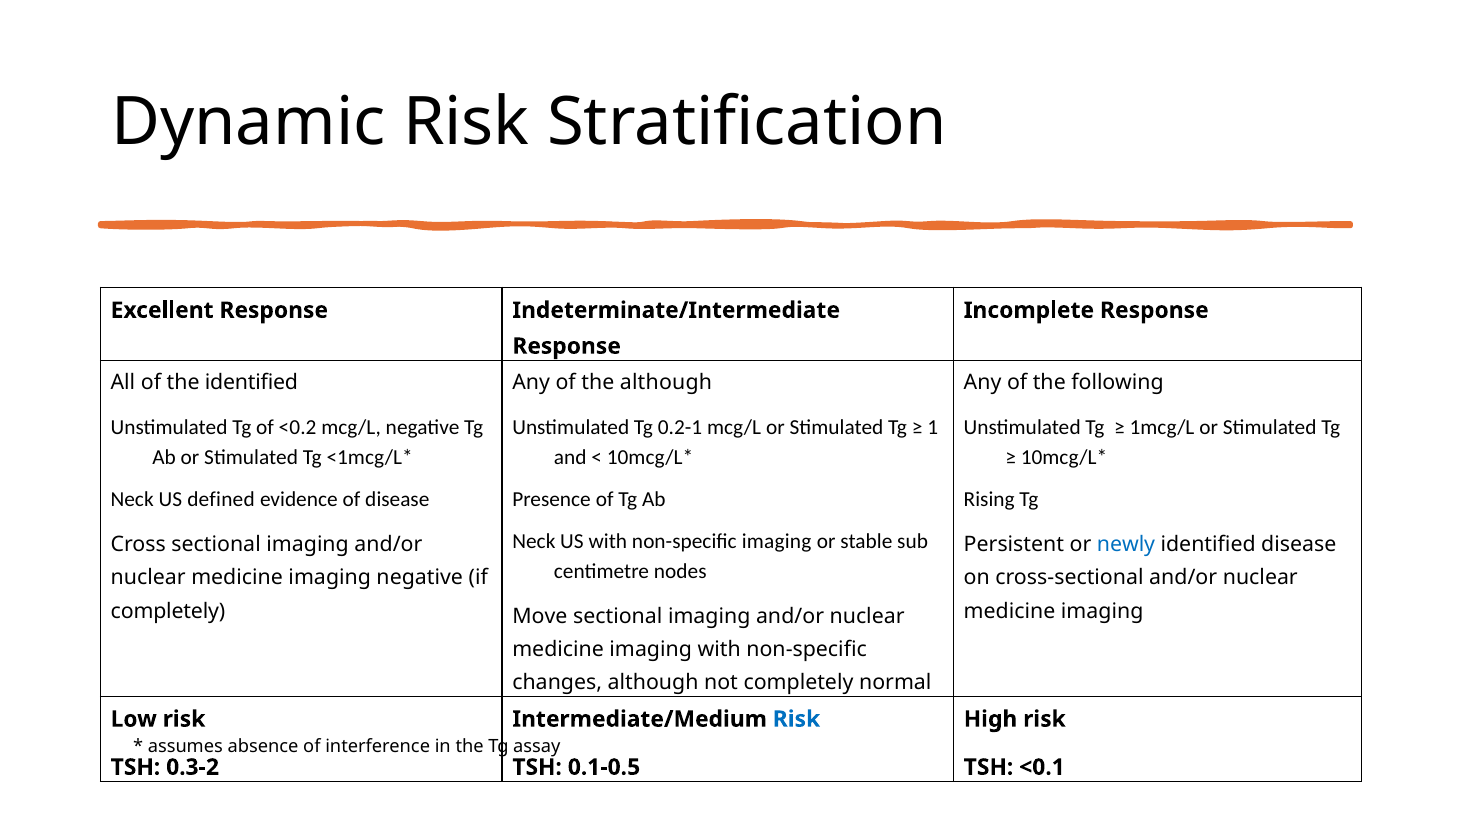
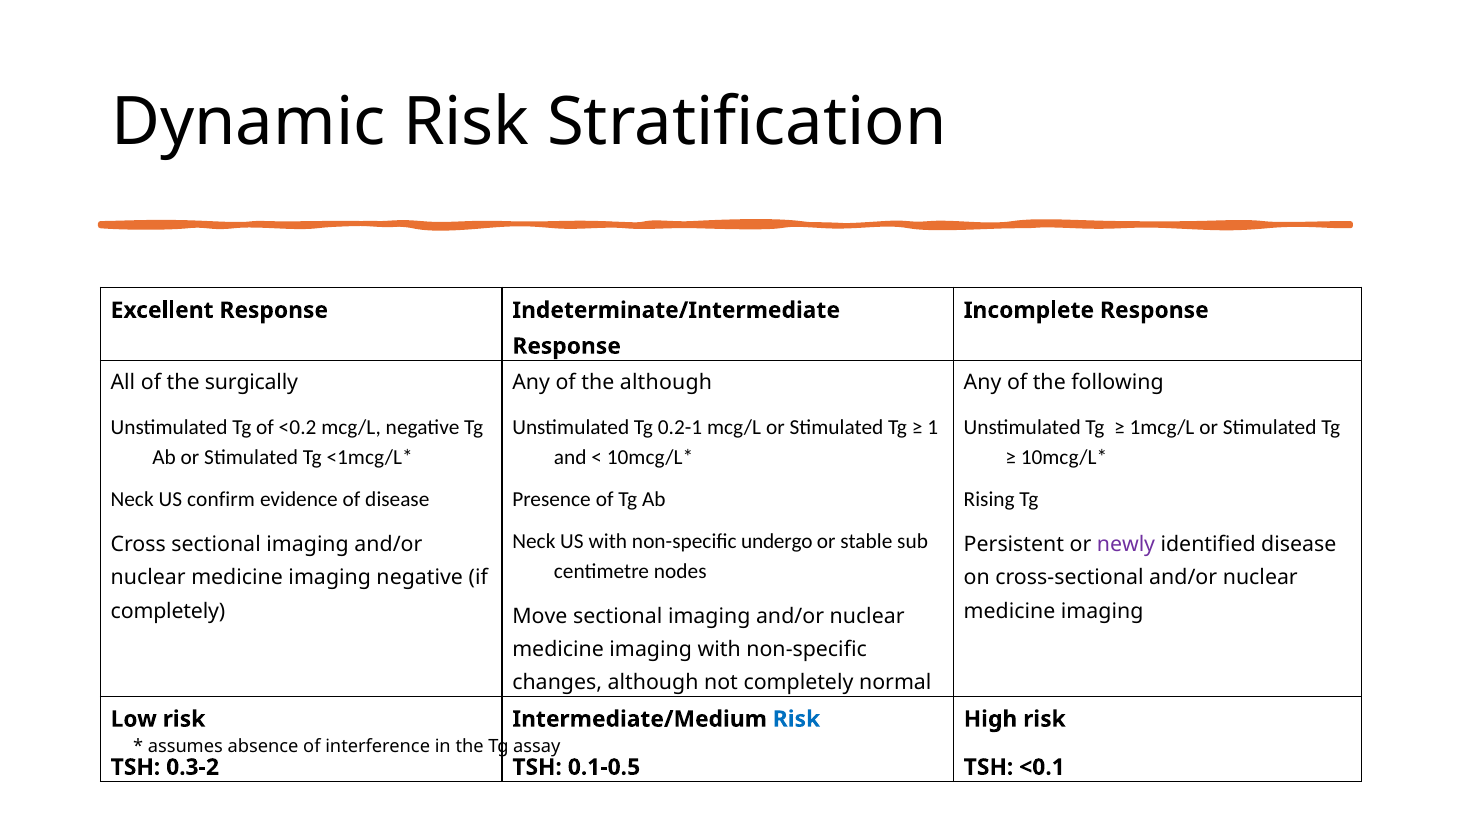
the identified: identified -> surgically (251, 382)
defined: defined -> confirm (221, 500)
non-specific imaging: imaging -> undergo (777, 542)
newly colour: blue -> purple (1126, 545)
